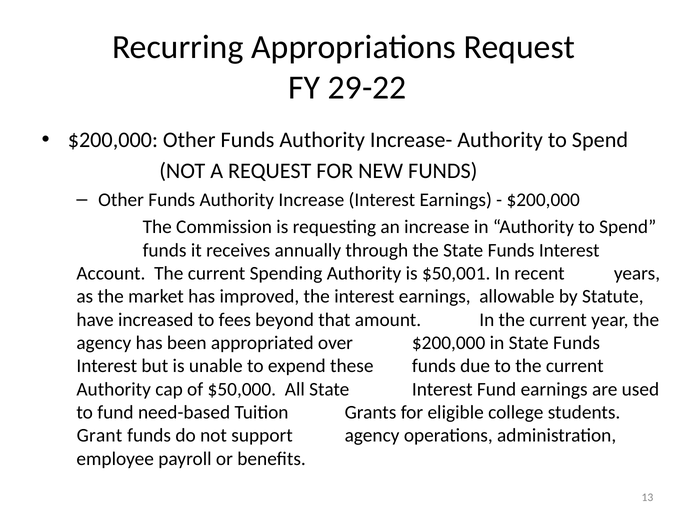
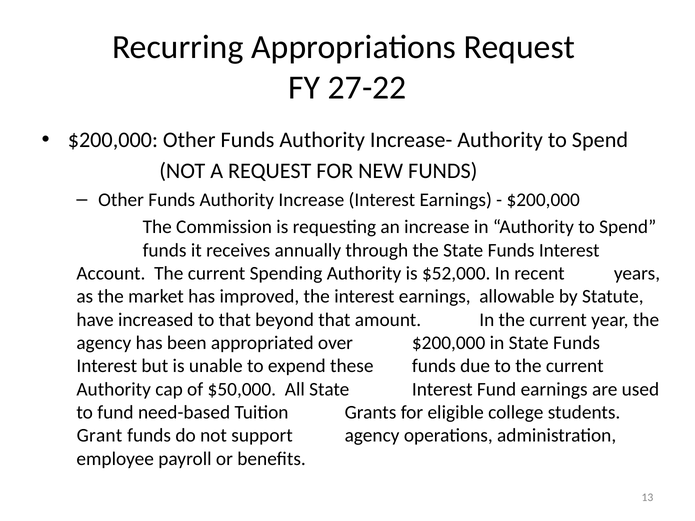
29-22: 29-22 -> 27-22 (367, 88)
$50,001: $50,001 -> $52,000 (456, 274)
to fees: fees -> that (235, 320)
